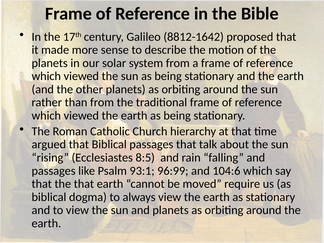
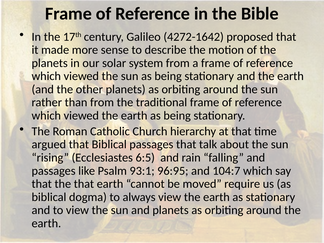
8812-1642: 8812-1642 -> 4272-1642 (194, 37)
8:5: 8:5 -> 6:5 (145, 158)
96:99: 96:99 -> 96:95 (173, 171)
104:6: 104:6 -> 104:7 (226, 171)
